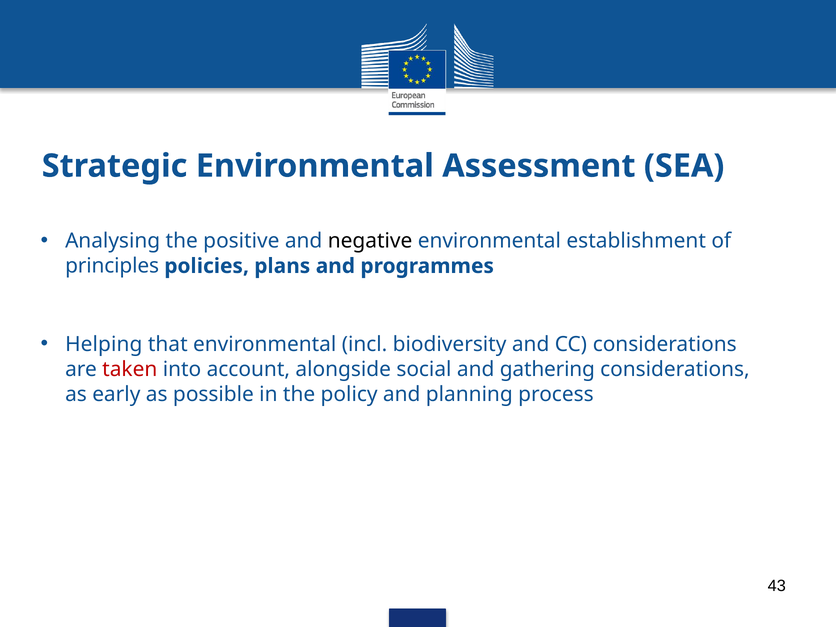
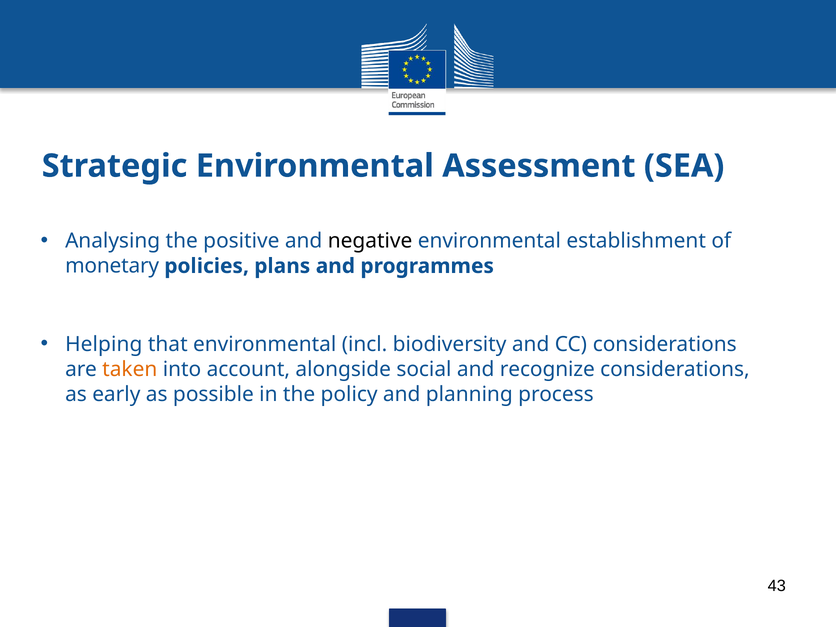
principles: principles -> monetary (112, 266)
taken colour: red -> orange (130, 369)
gathering: gathering -> recognize (547, 369)
